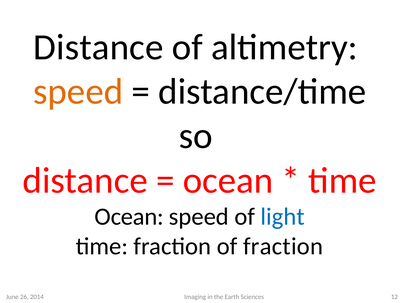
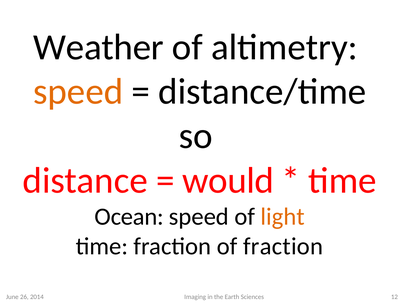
Distance: Distance -> Weather (99, 47)
ocean: ocean -> would (228, 181)
light colour: blue -> orange (283, 217)
